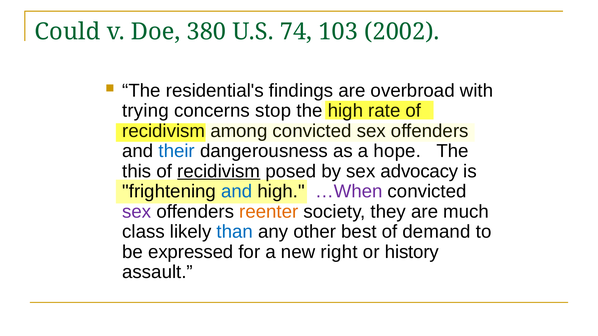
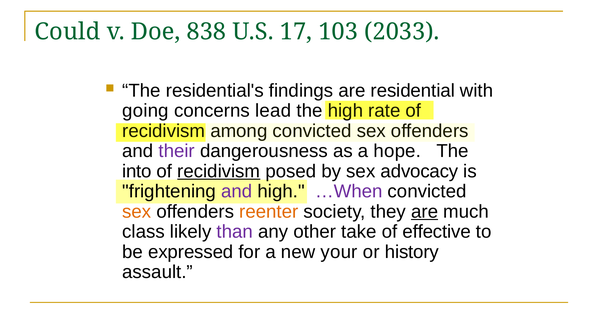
380: 380 -> 838 (206, 32)
74: 74 -> 17 (296, 32)
2002: 2002 -> 2033 (402, 32)
overbroad: overbroad -> residential (413, 91)
trying: trying -> going (145, 111)
stop: stop -> lead (273, 111)
their colour: blue -> purple (177, 151)
this: this -> into (137, 171)
and colour: blue -> purple (237, 192)
sex colour: purple -> orange (137, 212)
are underline: none -> present (425, 212)
than colour: blue -> purple (235, 232)
best: best -> take (359, 232)
demand: demand -> effective (437, 232)
right: right -> your (339, 252)
